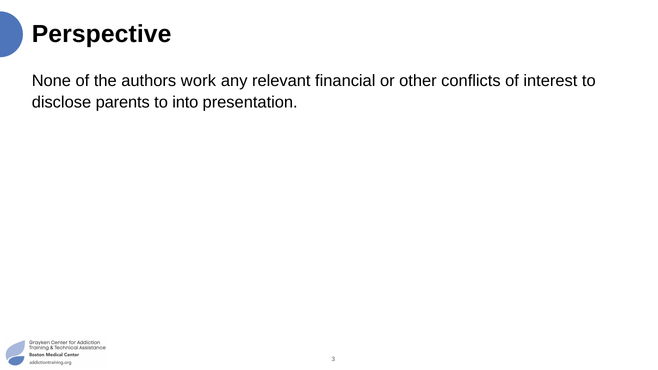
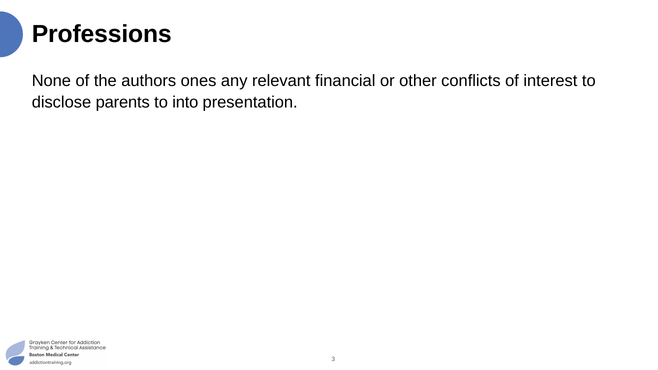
Perspective: Perspective -> Professions (102, 34)
work: work -> ones (199, 81)
